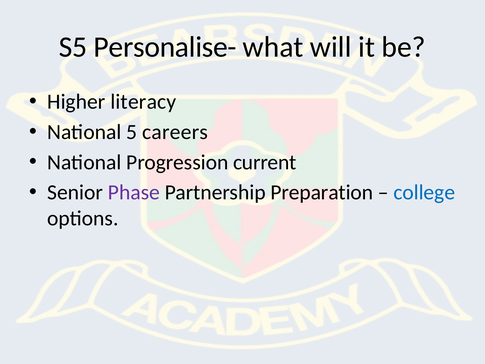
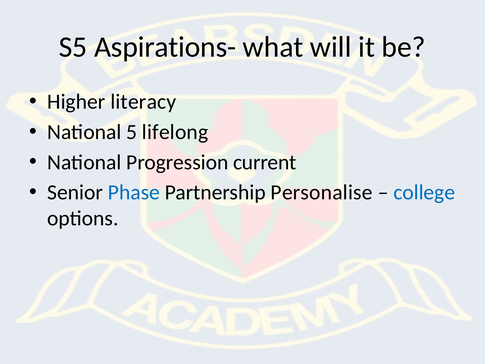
Personalise-: Personalise- -> Aspirations- (165, 47)
careers: careers -> lifelong (175, 132)
Phase colour: purple -> blue (134, 192)
Preparation: Preparation -> Personalise (322, 192)
